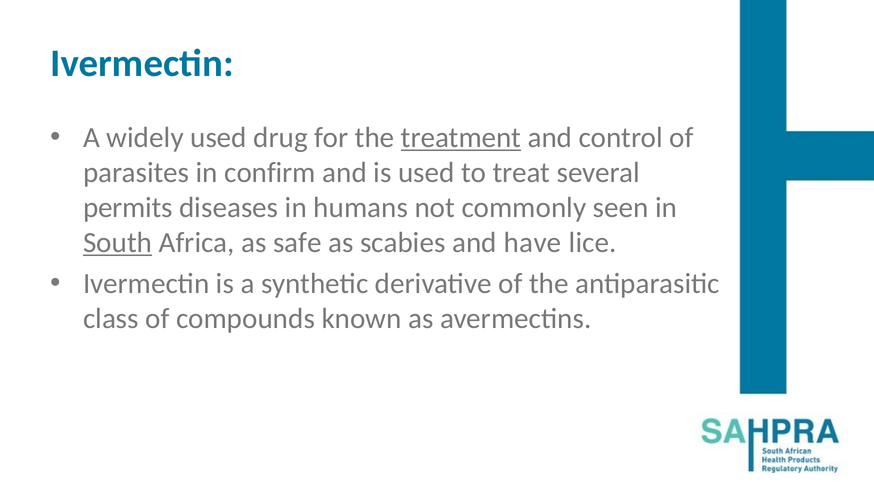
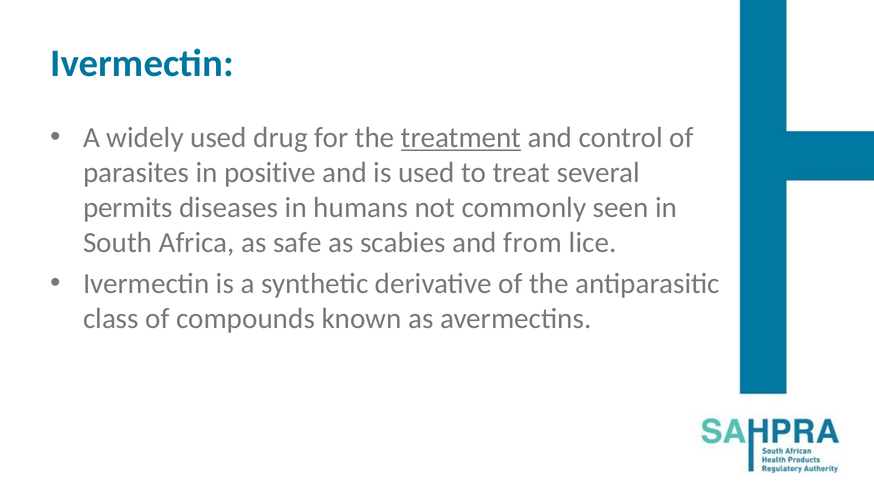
confirm: confirm -> positive (270, 173)
South underline: present -> none (118, 243)
have: have -> from (533, 243)
